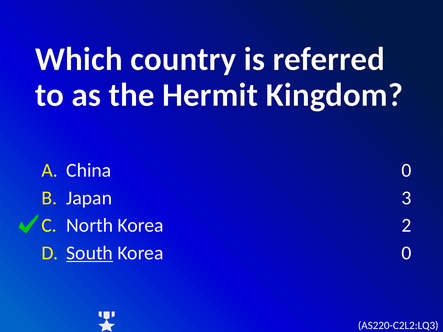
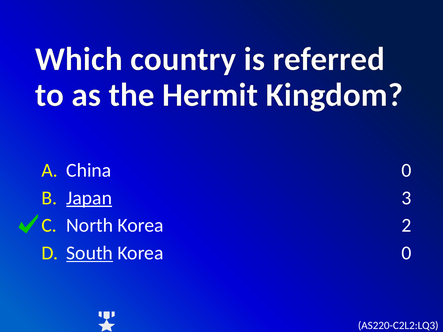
Japan underline: none -> present (89, 198)
